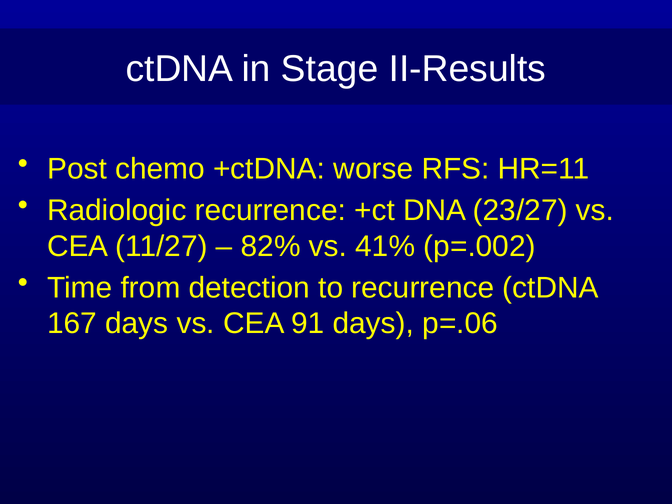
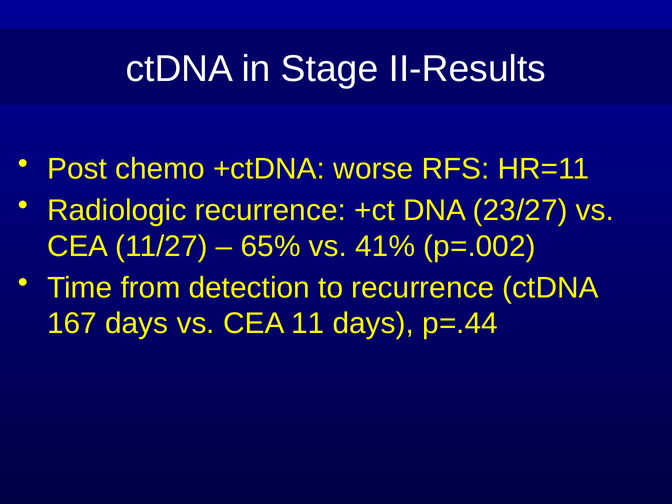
82%: 82% -> 65% (271, 246)
91: 91 -> 11 (308, 324)
p=.06: p=.06 -> p=.44 (460, 324)
